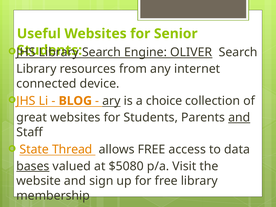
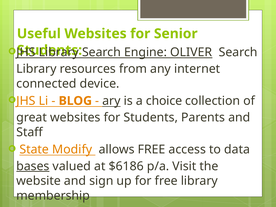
and underline: present -> none (239, 118)
Thread: Thread -> Modify (72, 149)
$5080: $5080 -> $6186 (126, 166)
